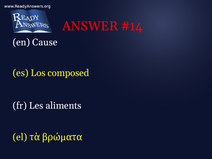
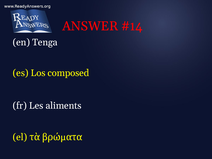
Cause: Cause -> Tenga (45, 42)
